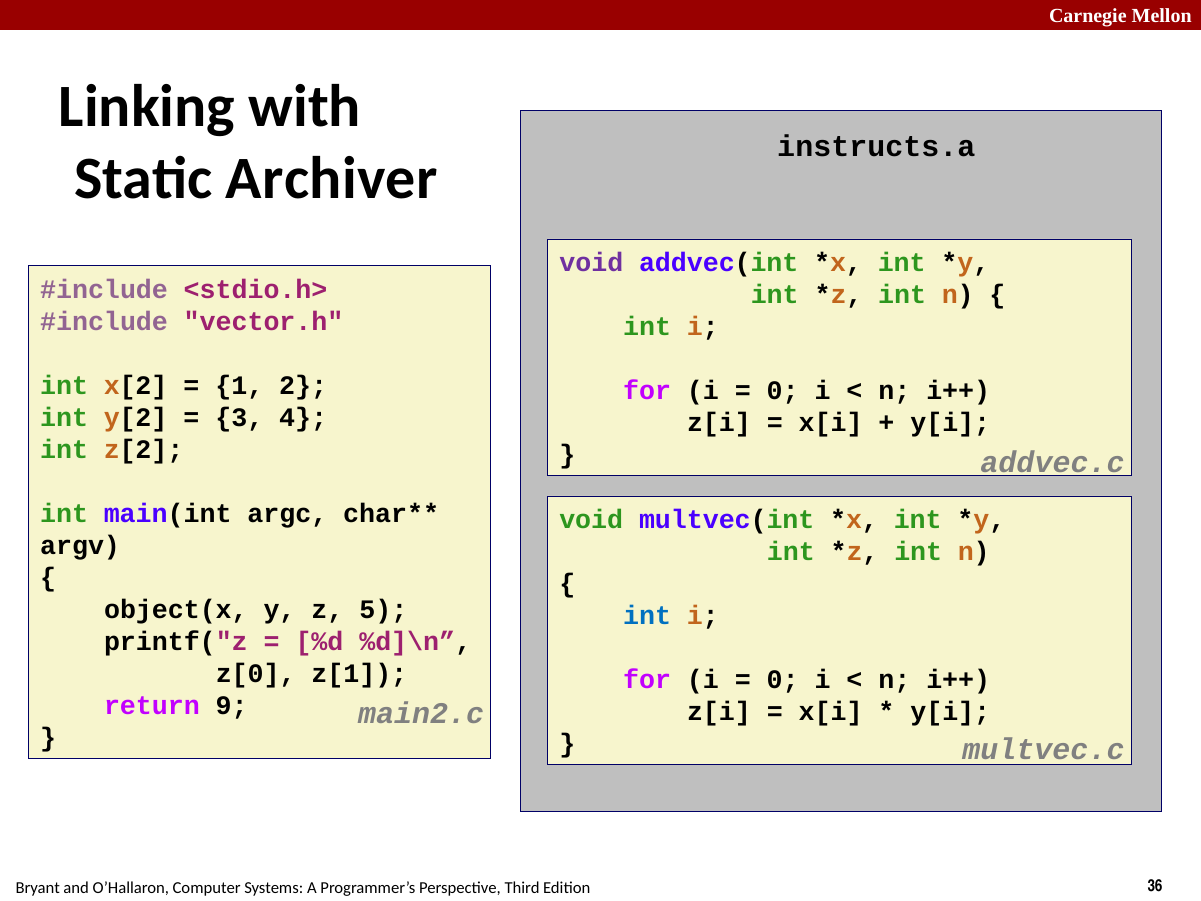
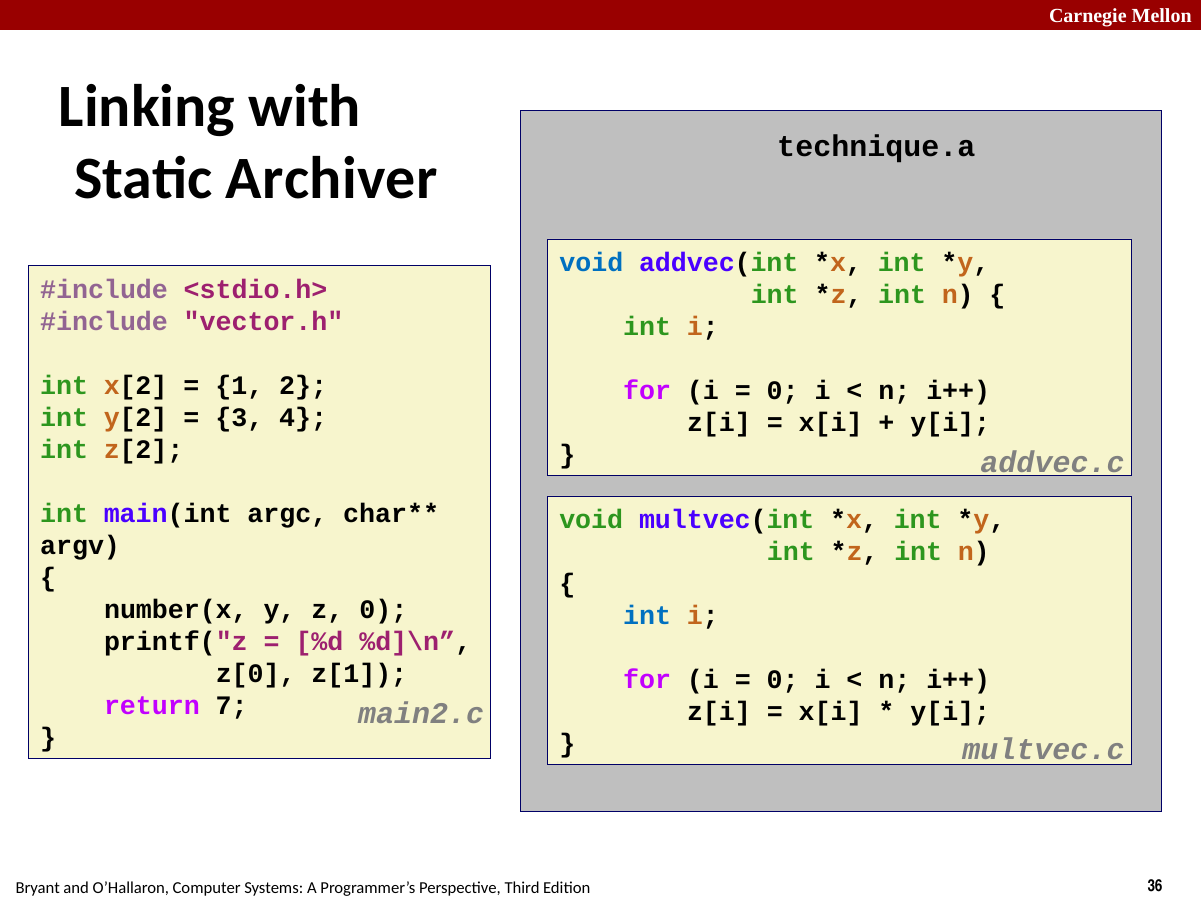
instructs.a: instructs.a -> technique.a (876, 146)
void colour: purple -> blue (591, 263)
object(x: object(x -> number(x (176, 610)
z 5: 5 -> 0 (383, 610)
9: 9 -> 7 (232, 706)
